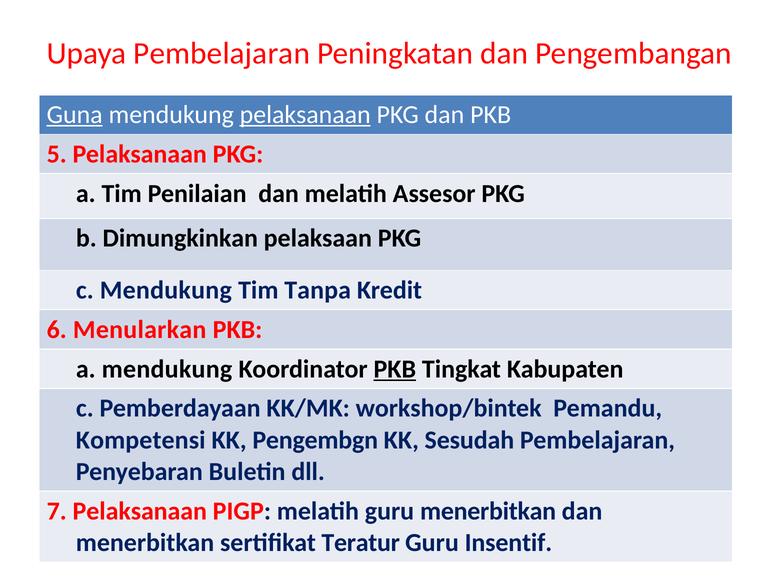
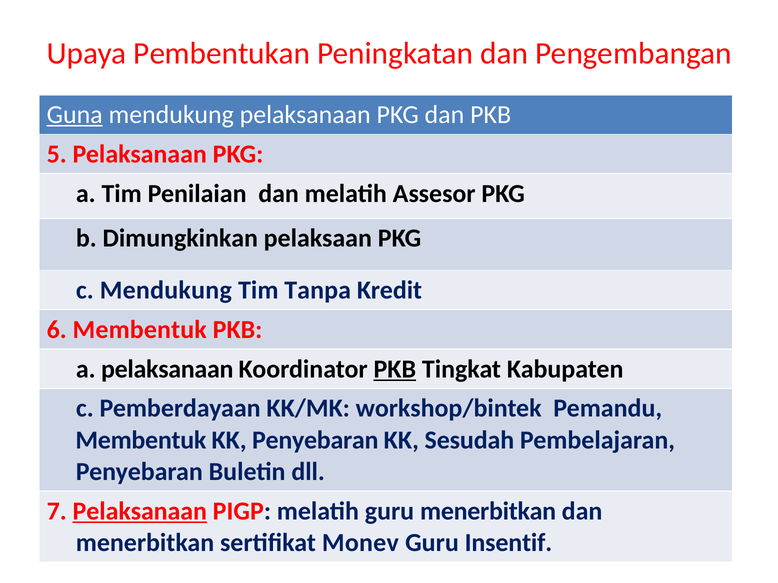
Upaya Pembelajaran: Pembelajaran -> Pembentukan (222, 53)
pelaksanaan underline: present -> none (305, 115)
6 Menularkan: Menularkan -> Membentuk (140, 330)
a mendukung: mendukung -> pelaksanaan (167, 369)
Kompetensi: Kompetensi -> Membentuk (141, 440)
KK Pengembgn: Pengembgn -> Penyebaran (315, 440)
Pelaksanaan underline: none -> present (140, 512)
Teratur: Teratur -> Monev (360, 543)
